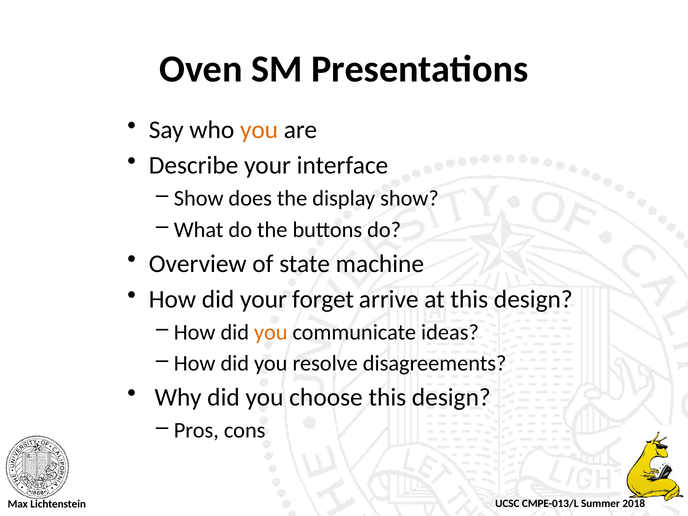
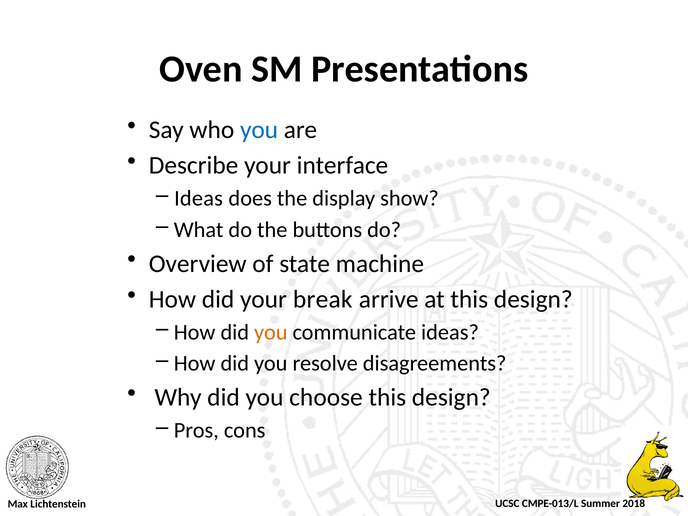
you colour: orange -> blue (259, 130)
Show: Show -> Ideas (199, 198)
forget: forget -> break (323, 299)
